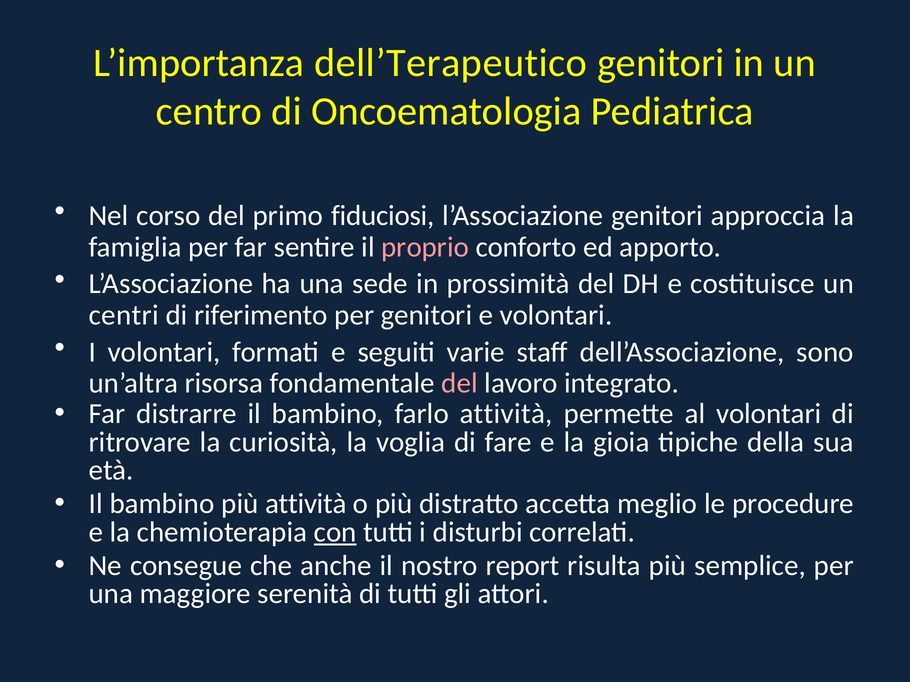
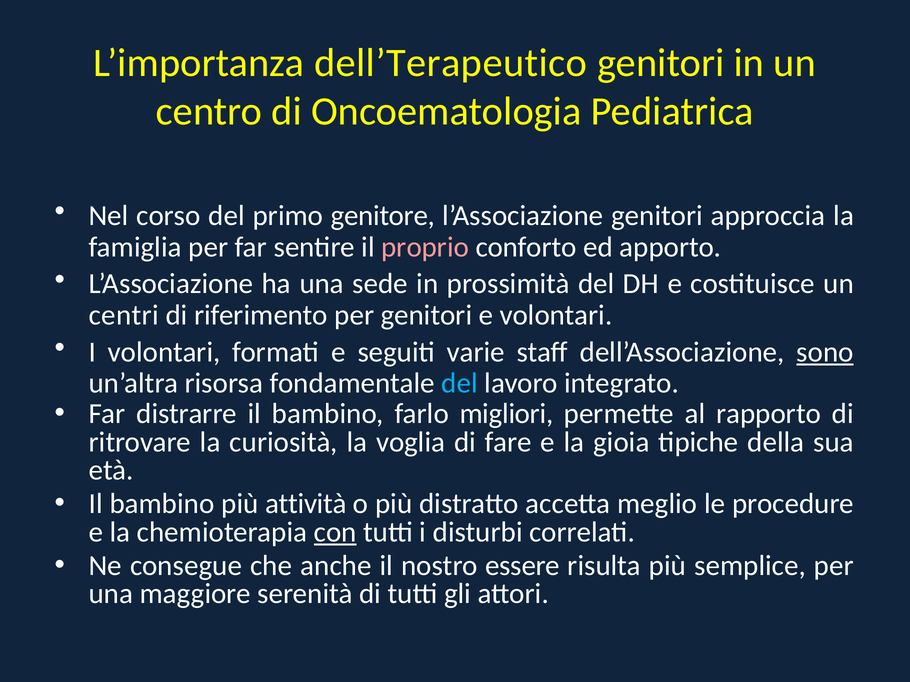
fiduciosi: fiduciosi -> genitore (383, 216)
sono underline: none -> present (825, 352)
del colour: pink -> light blue (460, 384)
farlo attività: attività -> migliori (506, 414)
al volontari: volontari -> rapporto (769, 414)
report: report -> essere (523, 566)
